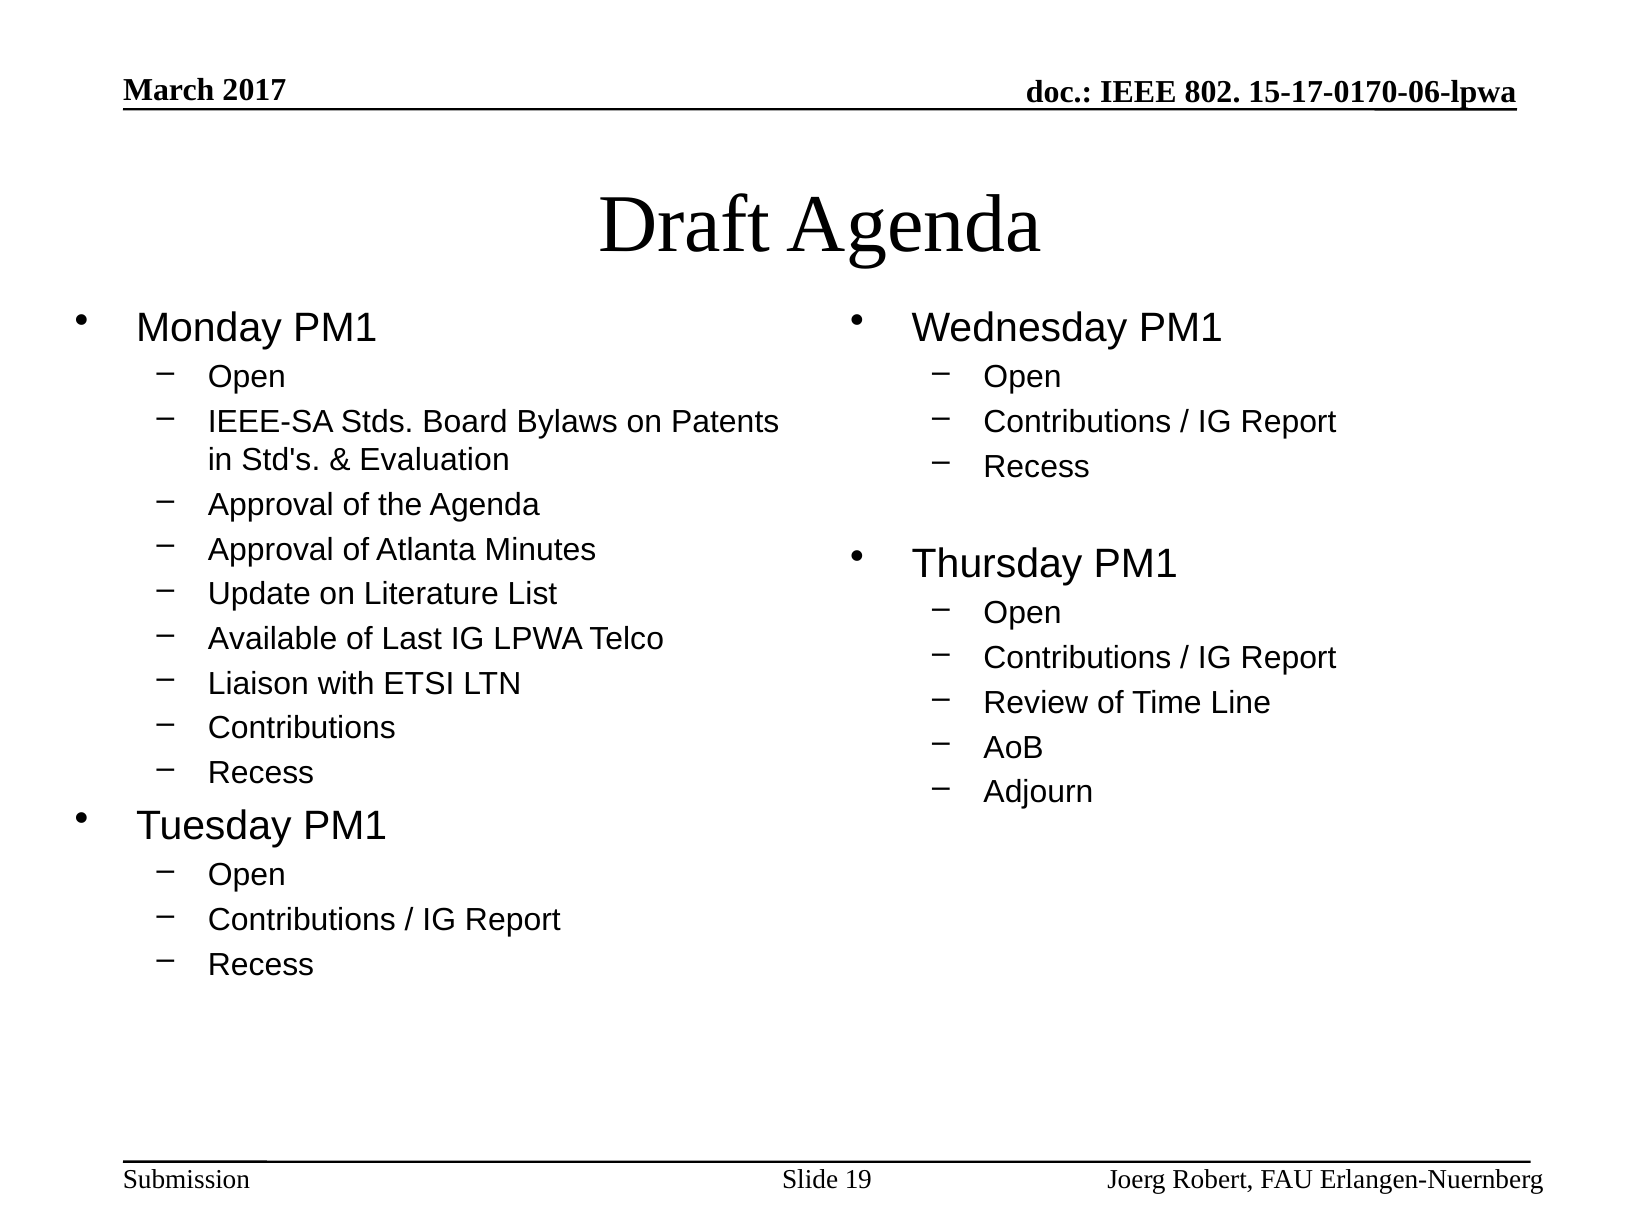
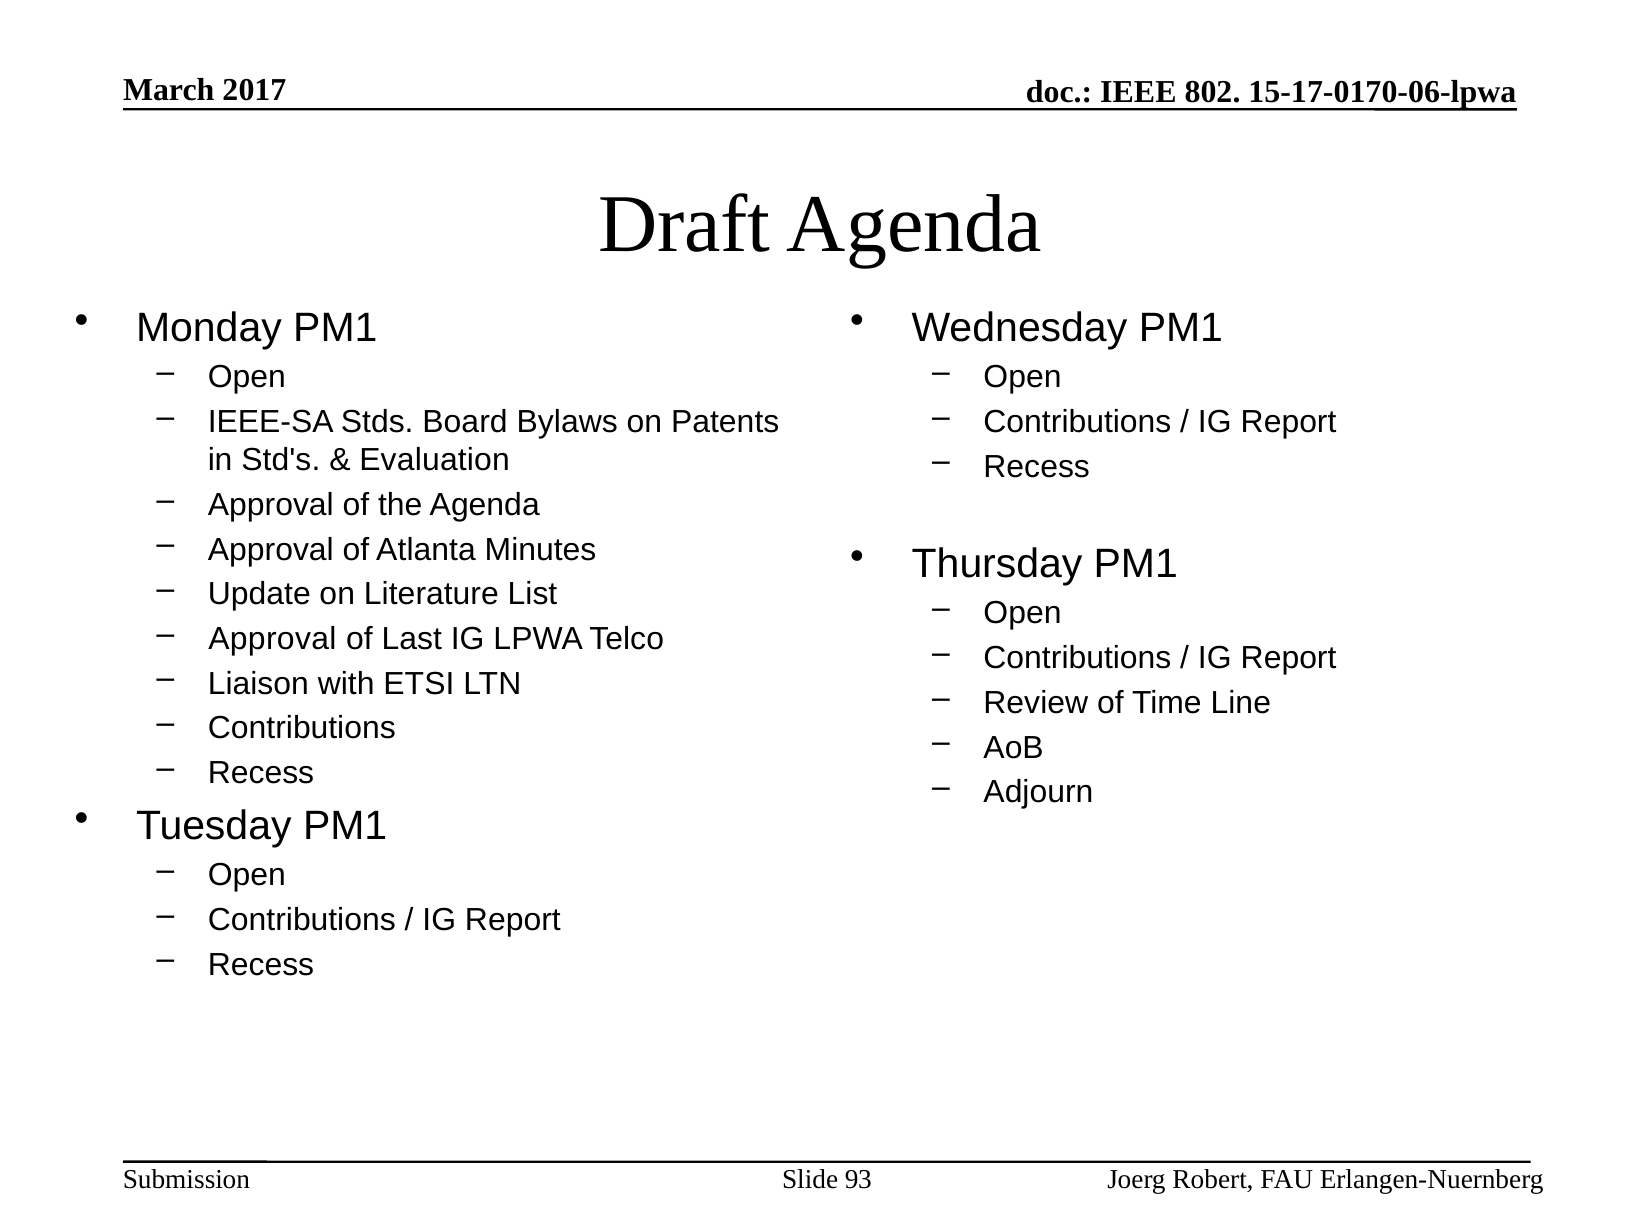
Available: Available -> Approval (272, 639)
19: 19 -> 93 (858, 1180)
